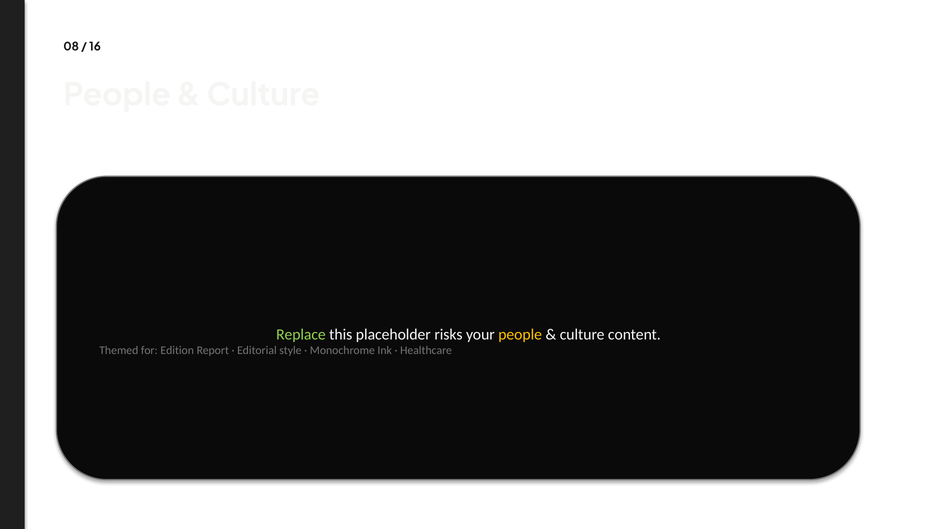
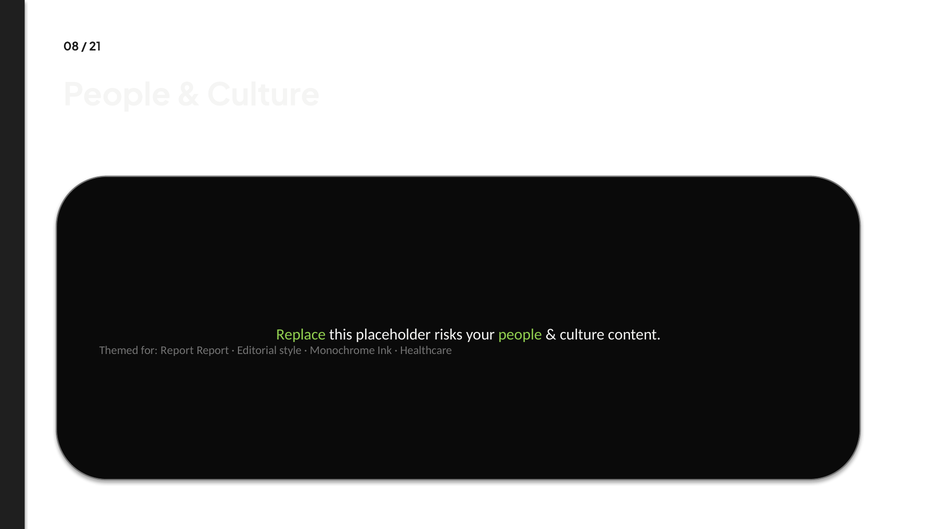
16: 16 -> 21 (95, 47)
people colour: yellow -> light green (520, 334)
for Edition: Edition -> Report (177, 350)
